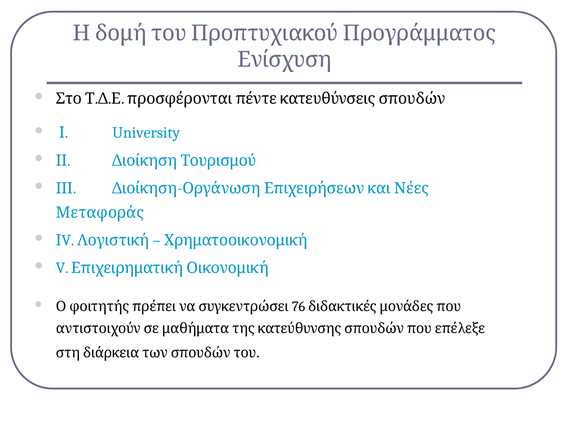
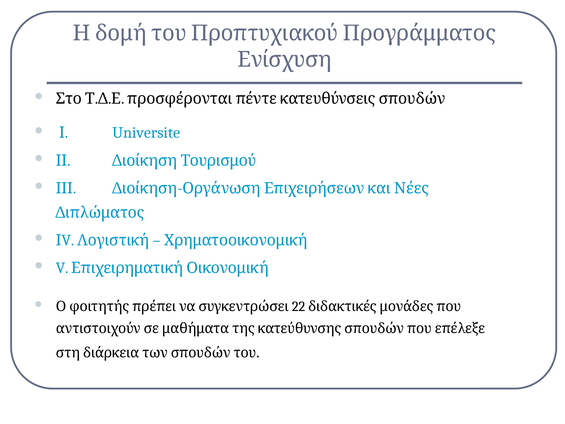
University: University -> Universite (146, 133)
Μεταφοράς: Μεταφοράς -> Διπλώματος (100, 213)
76: 76 -> 22 (299, 306)
